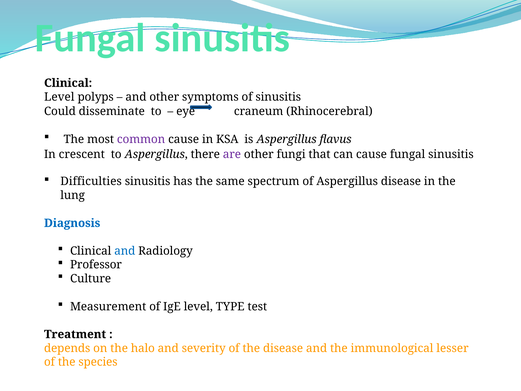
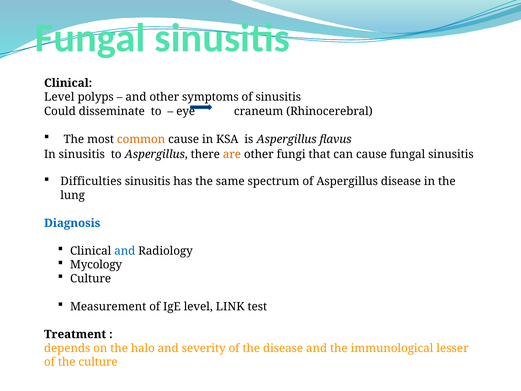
common colour: purple -> orange (141, 139)
In crescent: crescent -> sinusitis (82, 154)
are colour: purple -> orange (232, 154)
Professor: Professor -> Mycology (96, 265)
TYPE: TYPE -> LINK (230, 306)
the species: species -> culture (98, 362)
